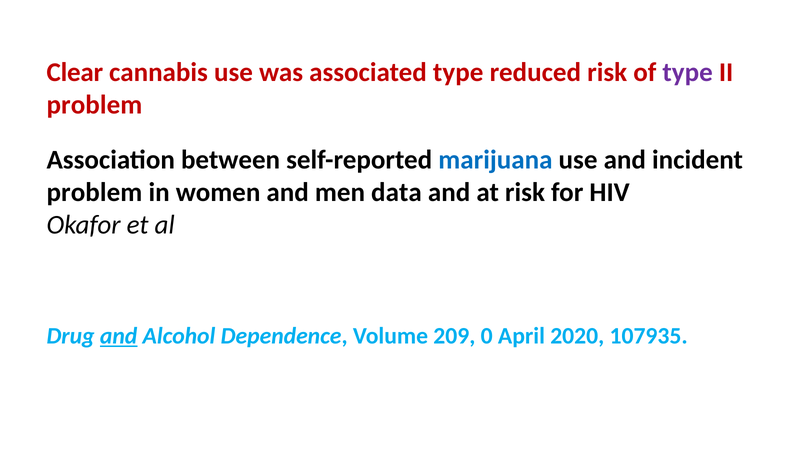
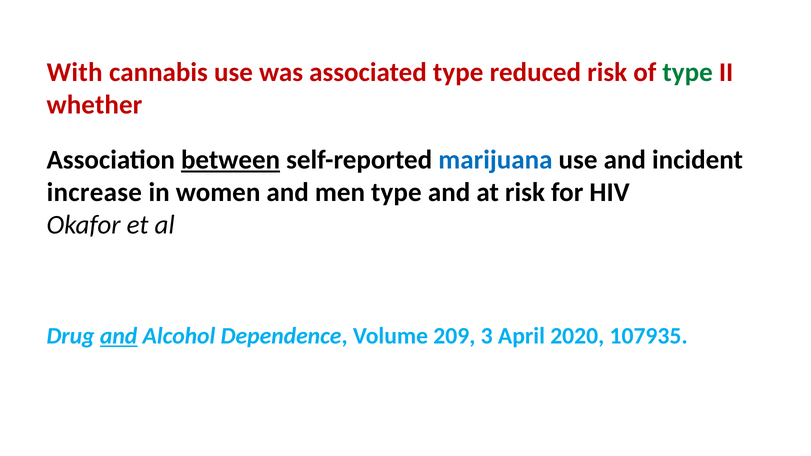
Clear: Clear -> With (75, 72)
type colour: purple -> green (688, 72)
problem: problem -> whether (94, 105)
between underline: none -> present (231, 160)
problem: problem -> increase (94, 192)
men data: data -> type (396, 192)
0: 0 -> 3 (487, 336)
